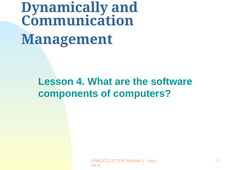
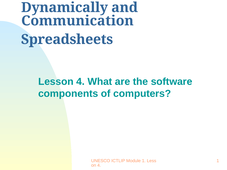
Management: Management -> Spreadsheets (67, 39)
